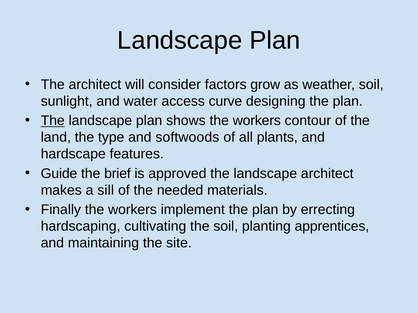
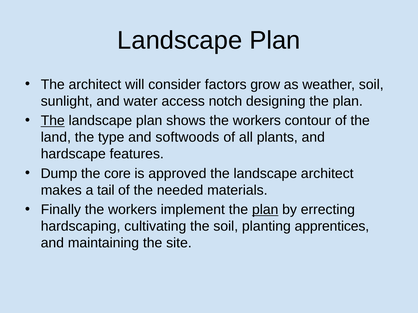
curve: curve -> notch (225, 101)
Guide: Guide -> Dump (59, 174)
brief: brief -> core (117, 174)
sill: sill -> tail (106, 190)
plan underline: none -> present (265, 210)
